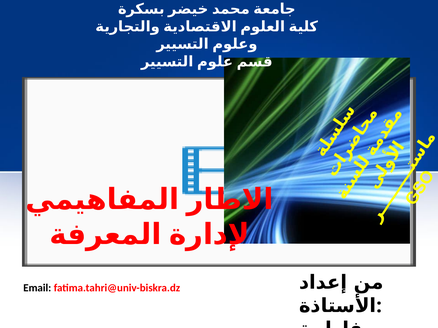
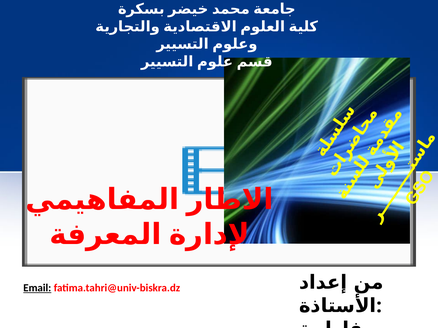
Email underline: none -> present (37, 288)
